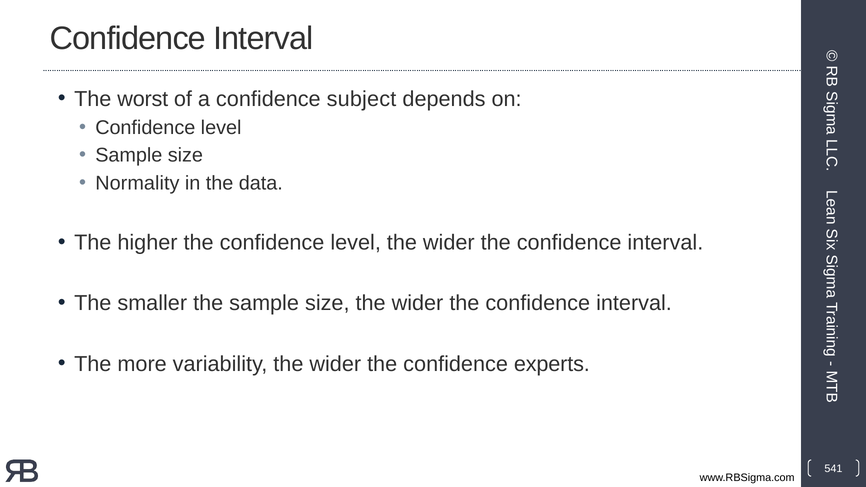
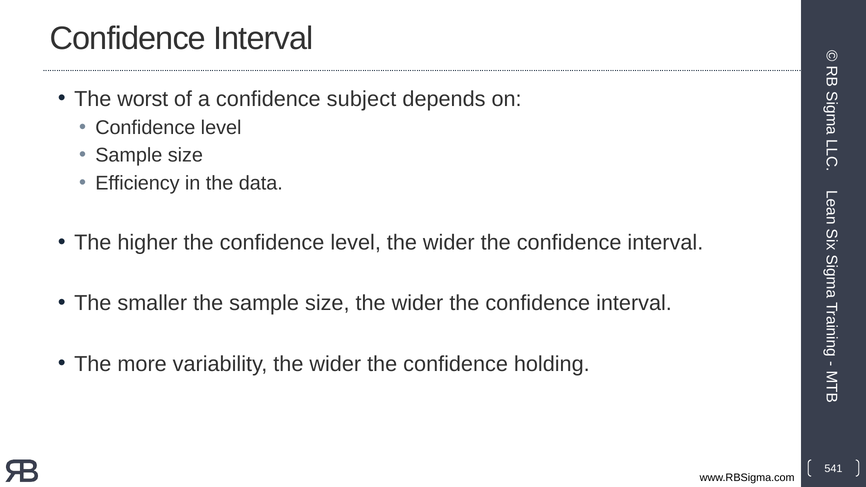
Normality: Normality -> Efficiency (137, 183)
experts: experts -> holding (552, 364)
